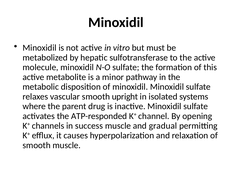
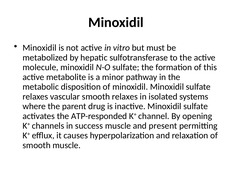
smooth upright: upright -> relaxes (125, 97)
gradual: gradual -> present (163, 126)
